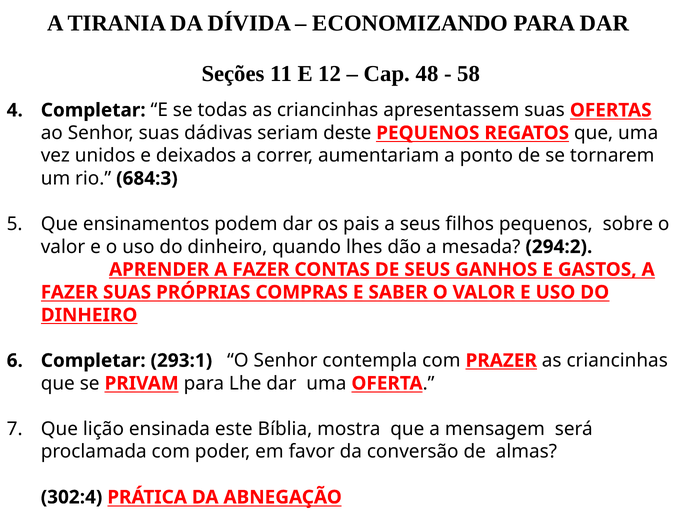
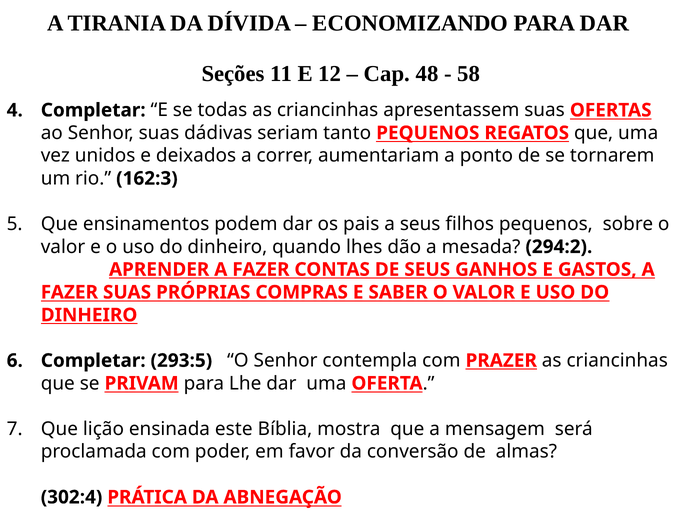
deste: deste -> tanto (347, 133)
684:3: 684:3 -> 162:3 (147, 178)
293:1: 293:1 -> 293:5 (181, 360)
